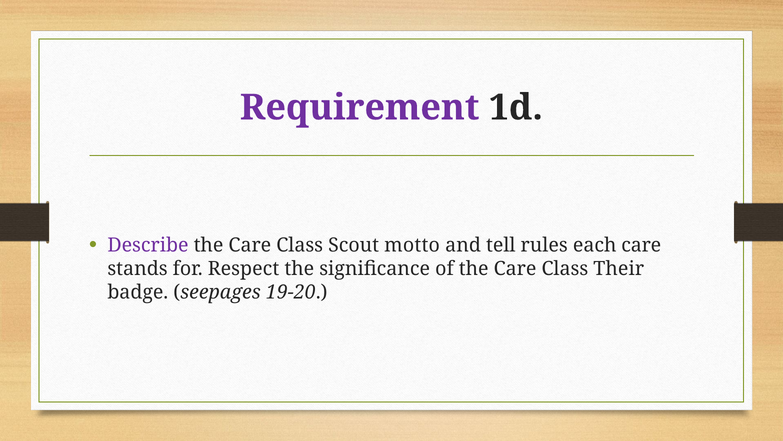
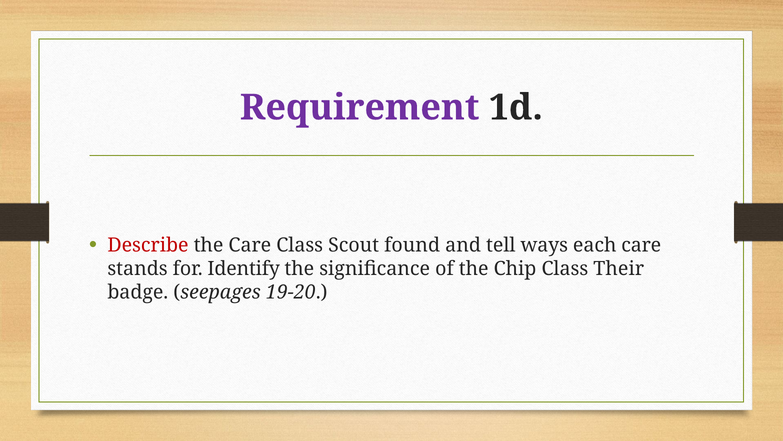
Describe colour: purple -> red (148, 245)
motto: motto -> found (412, 245)
rules: rules -> ways (544, 245)
Respect: Respect -> Identify (244, 268)
of the Care: Care -> Chip (515, 268)
